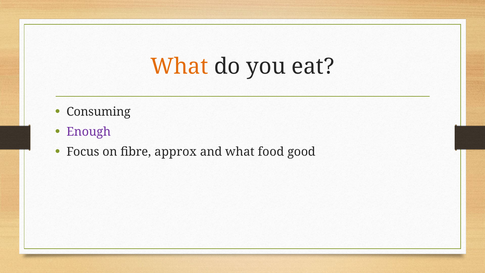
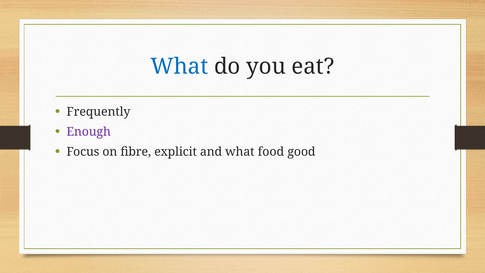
What colour: orange -> blue (179, 67)
Consuming: Consuming -> Frequently (98, 112)
approx: approx -> explicit (176, 152)
